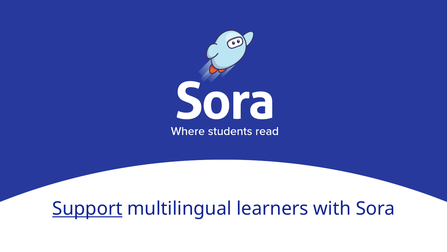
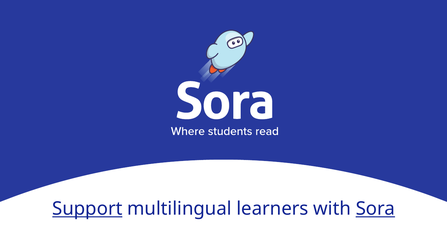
Sora underline: none -> present (375, 208)
